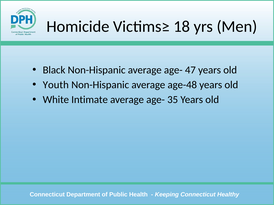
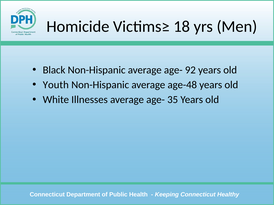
47: 47 -> 92 (190, 70)
Intimate: Intimate -> Illnesses (90, 100)
